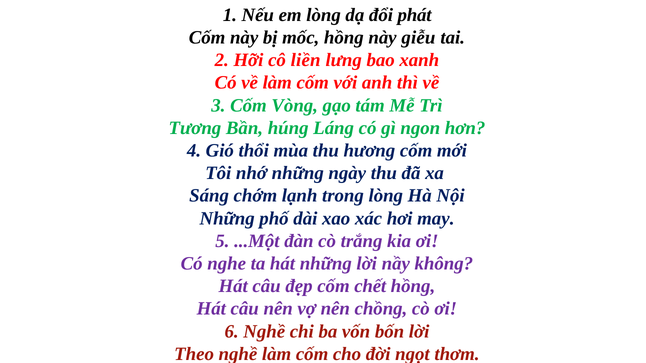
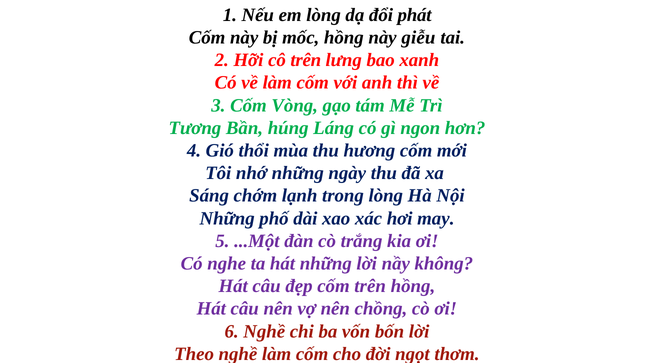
cô liền: liền -> trên (306, 60)
cốm chết: chết -> trên (370, 286)
